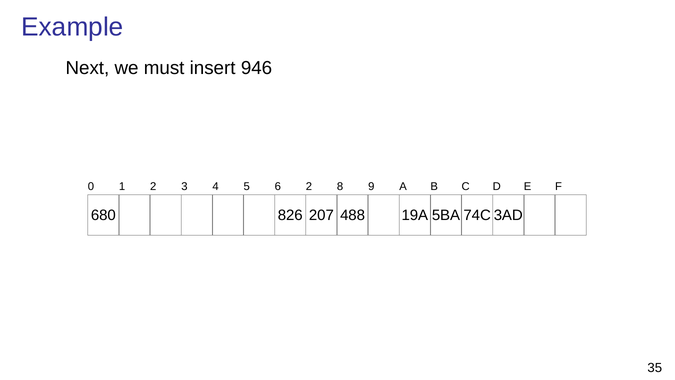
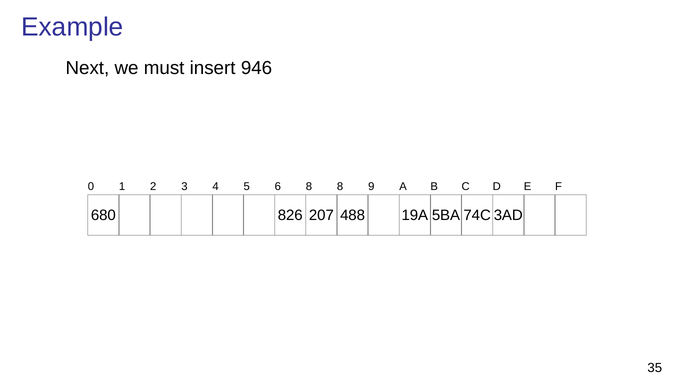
6 2: 2 -> 8 (309, 186)
